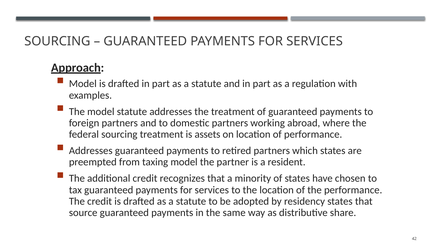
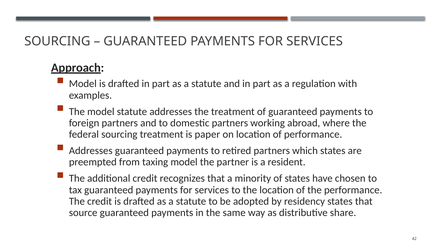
assets: assets -> paper (207, 134)
